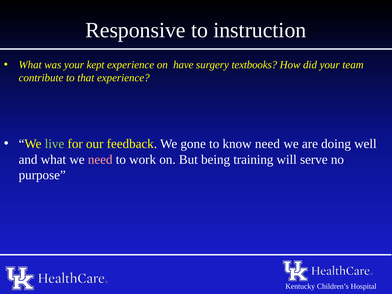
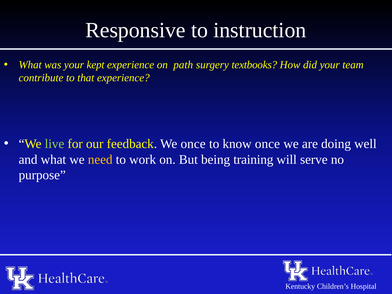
have: have -> path (183, 65)
We gone: gone -> once (193, 144)
know need: need -> once (267, 144)
need colour: pink -> yellow (100, 159)
